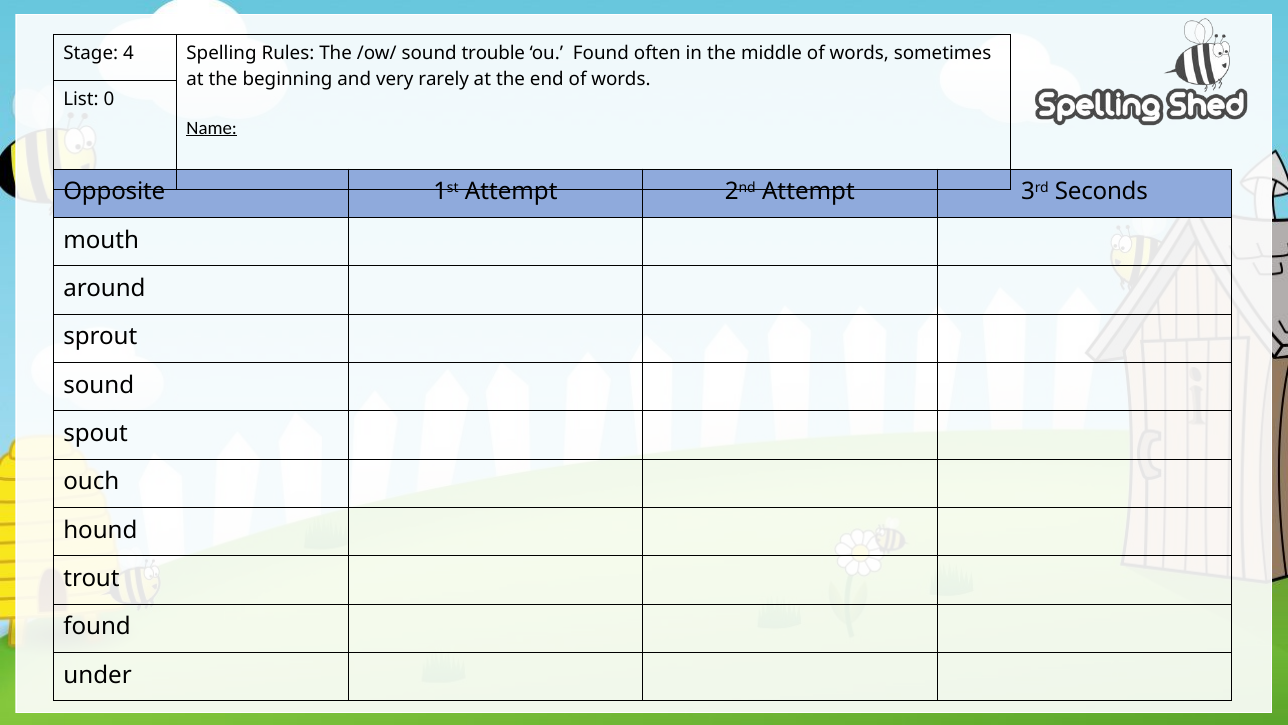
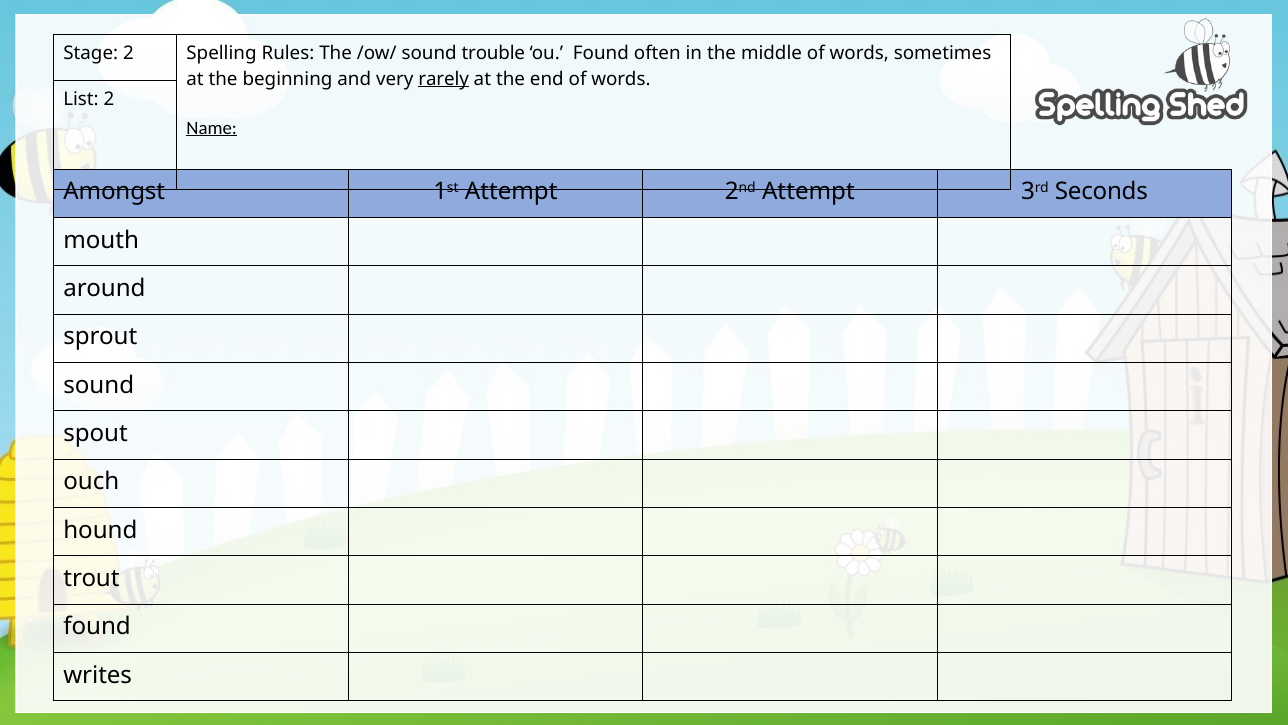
Stage 4: 4 -> 2 (128, 53)
rarely underline: none -> present (444, 79)
List 0: 0 -> 2 (109, 99)
Opposite: Opposite -> Amongst (114, 192)
under: under -> writes (98, 675)
